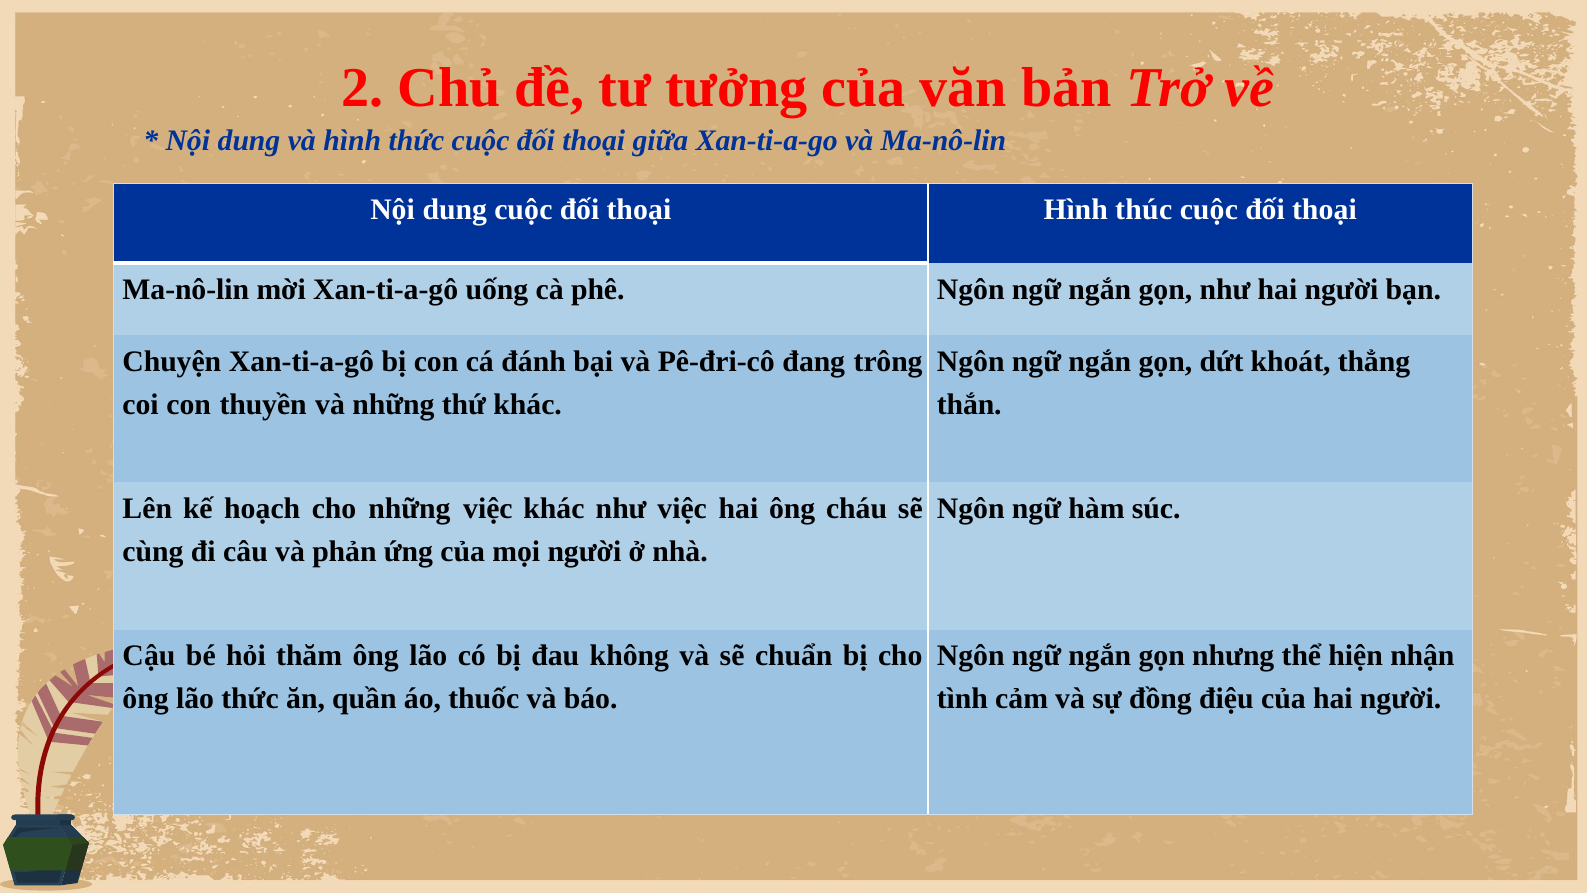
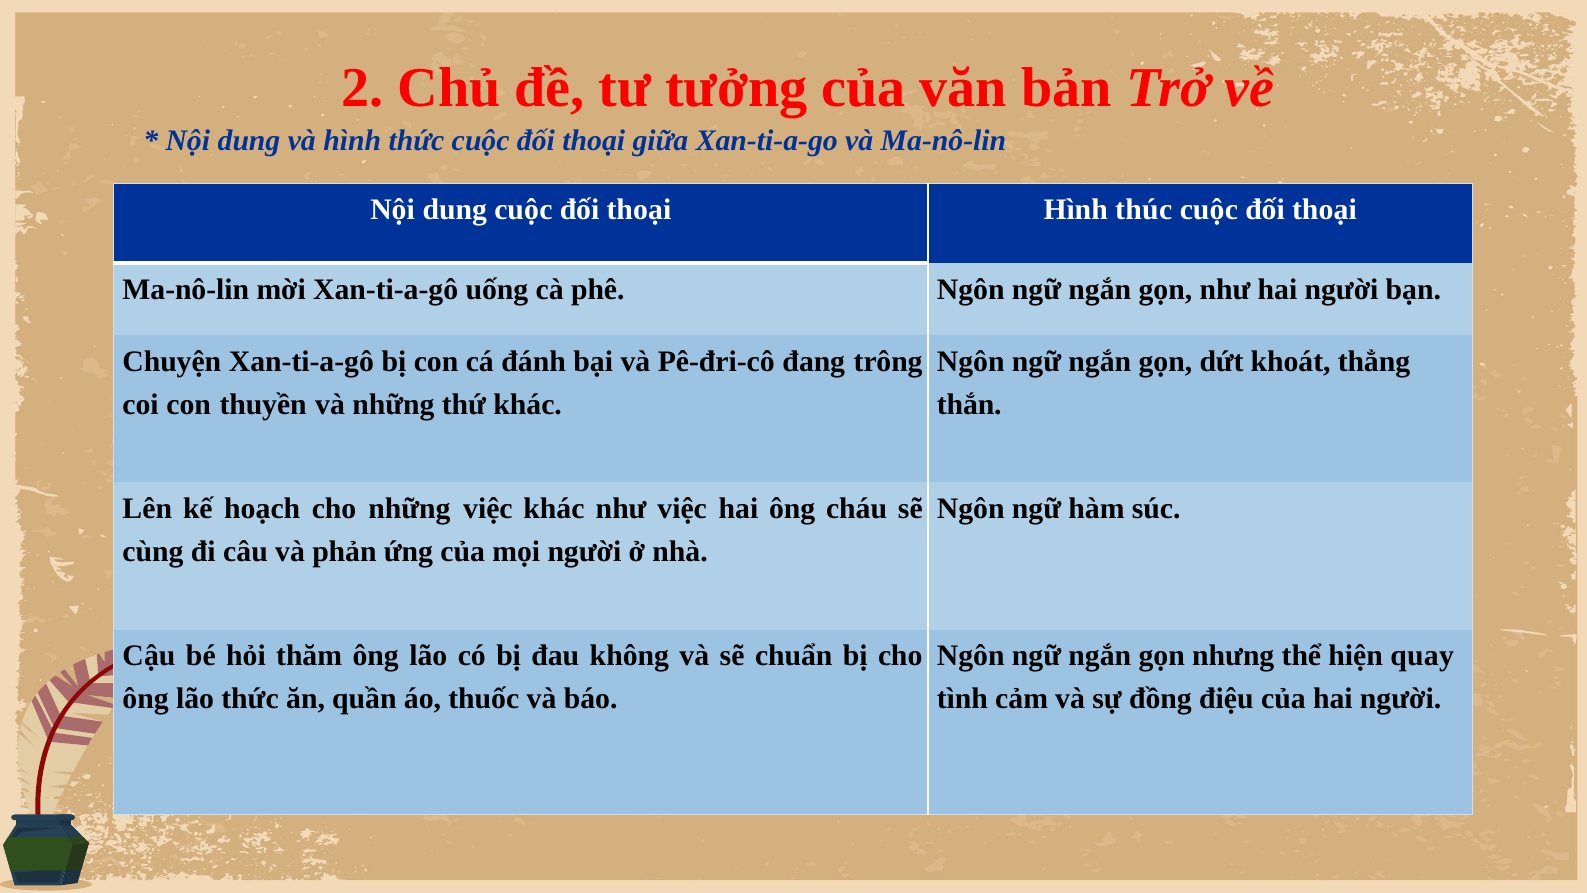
nhận: nhận -> quay (1422, 656)
